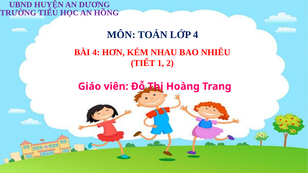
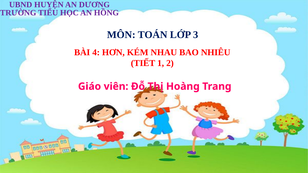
LỚP 4: 4 -> 3 (196, 35)
